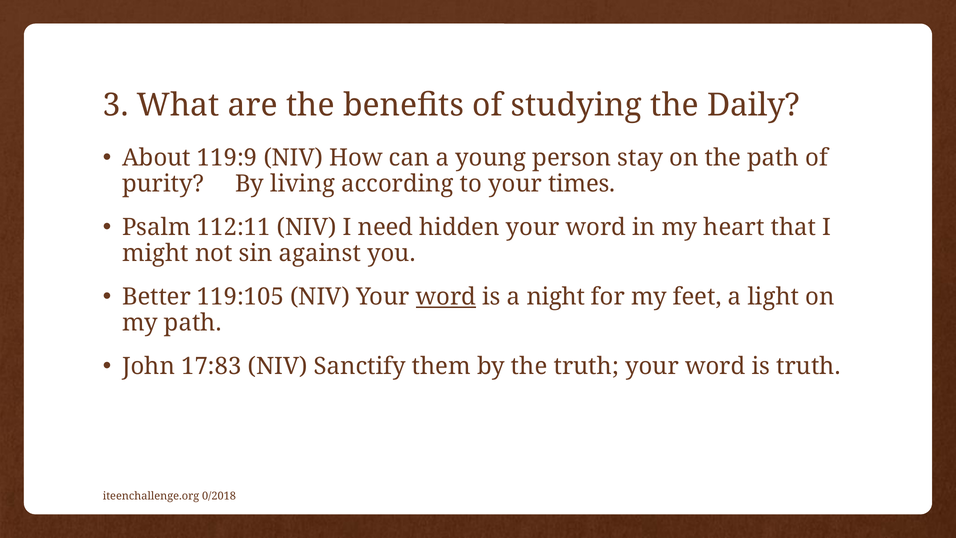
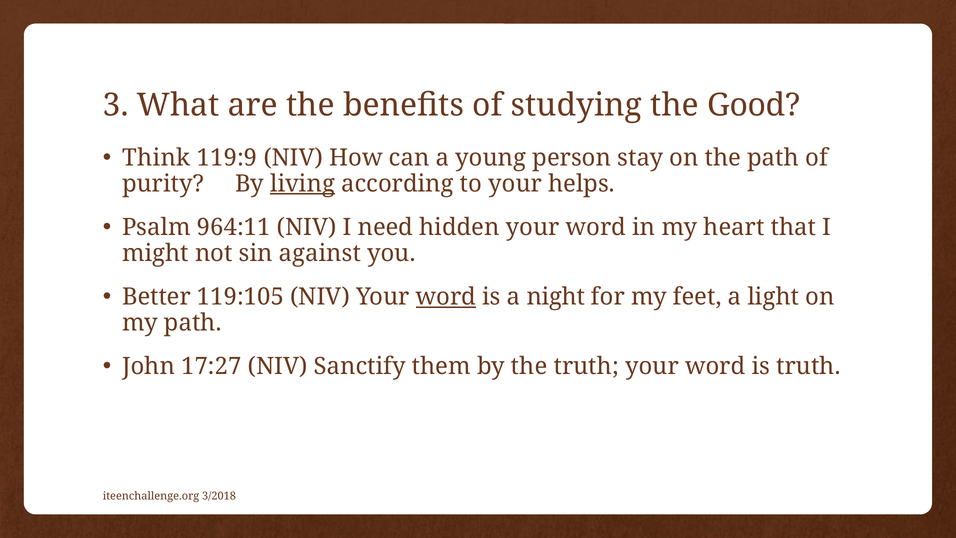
Daily: Daily -> Good (754, 105)
About: About -> Think (156, 158)
living underline: none -> present (302, 184)
times: times -> helps (582, 184)
112:11: 112:11 -> 964:11 (234, 227)
17:83: 17:83 -> 17:27 (211, 366)
0/2018: 0/2018 -> 3/2018 (219, 496)
